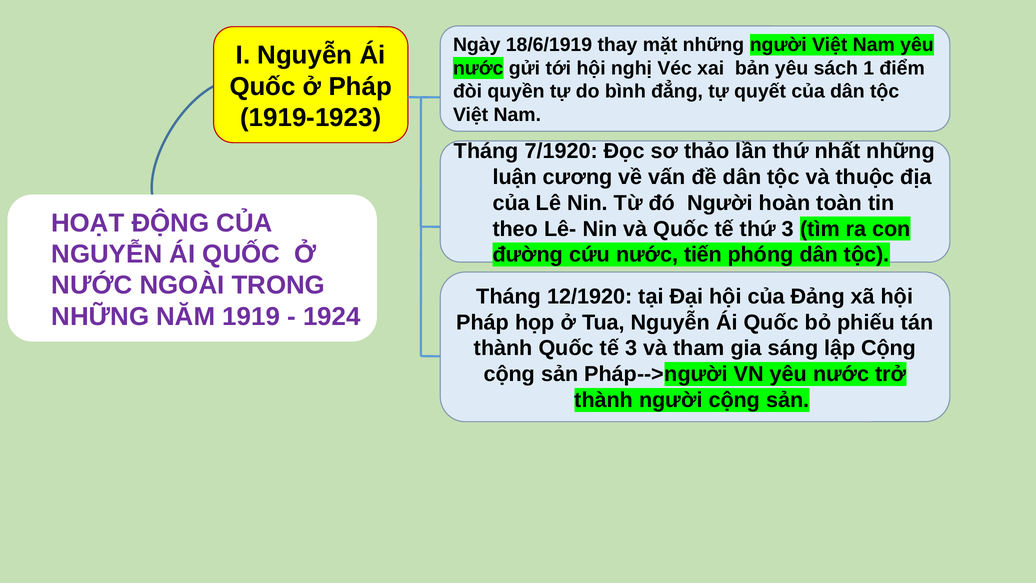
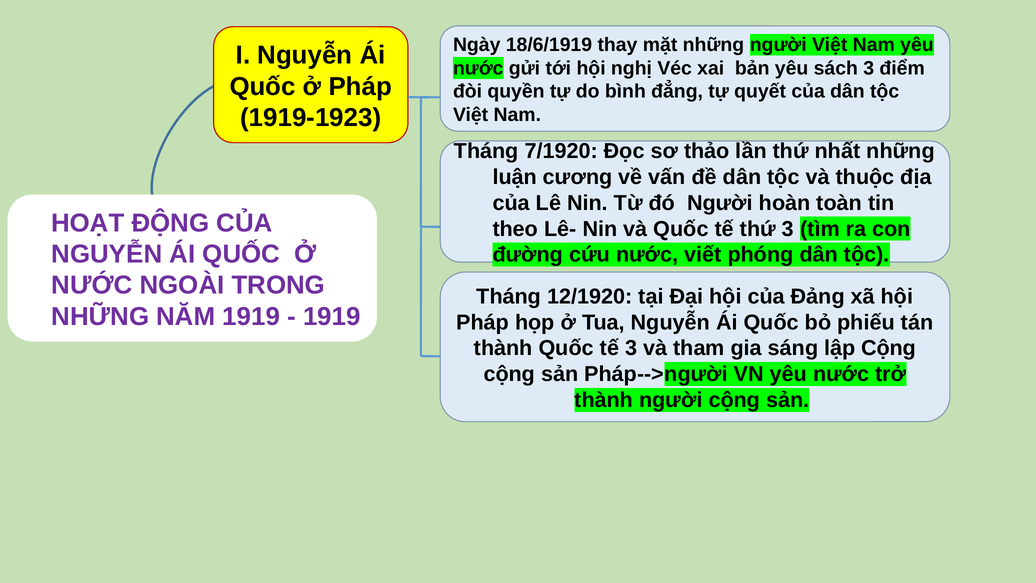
sách 1: 1 -> 3 (869, 68)
tiến: tiến -> viết (703, 255)
1924: 1924 -> 1919 (332, 316)
